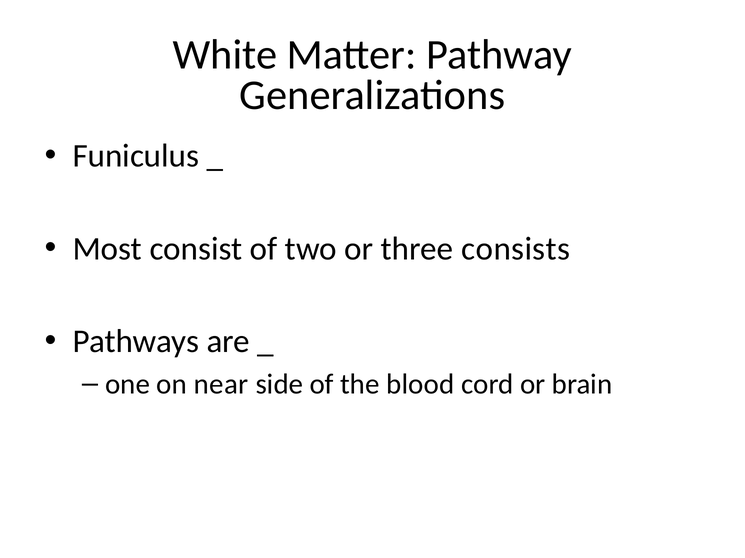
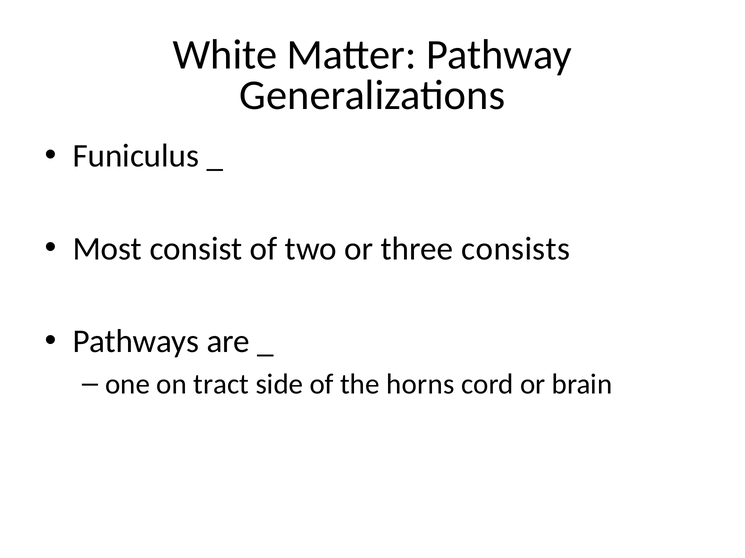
near: near -> tract (221, 385)
blood: blood -> horns (420, 385)
